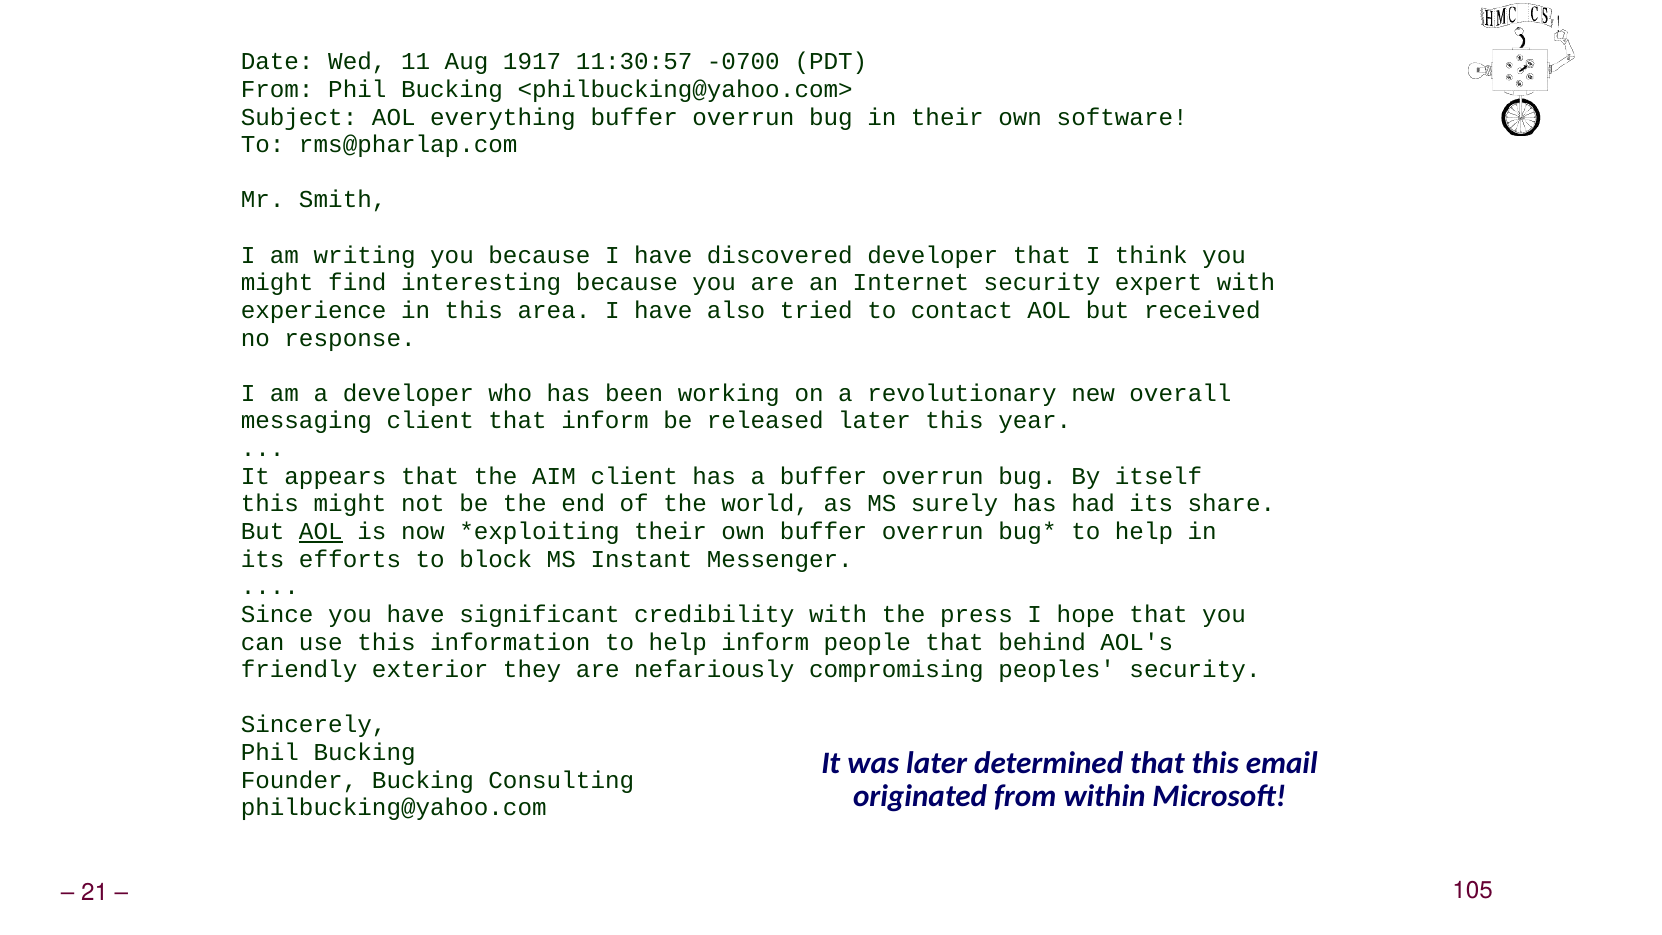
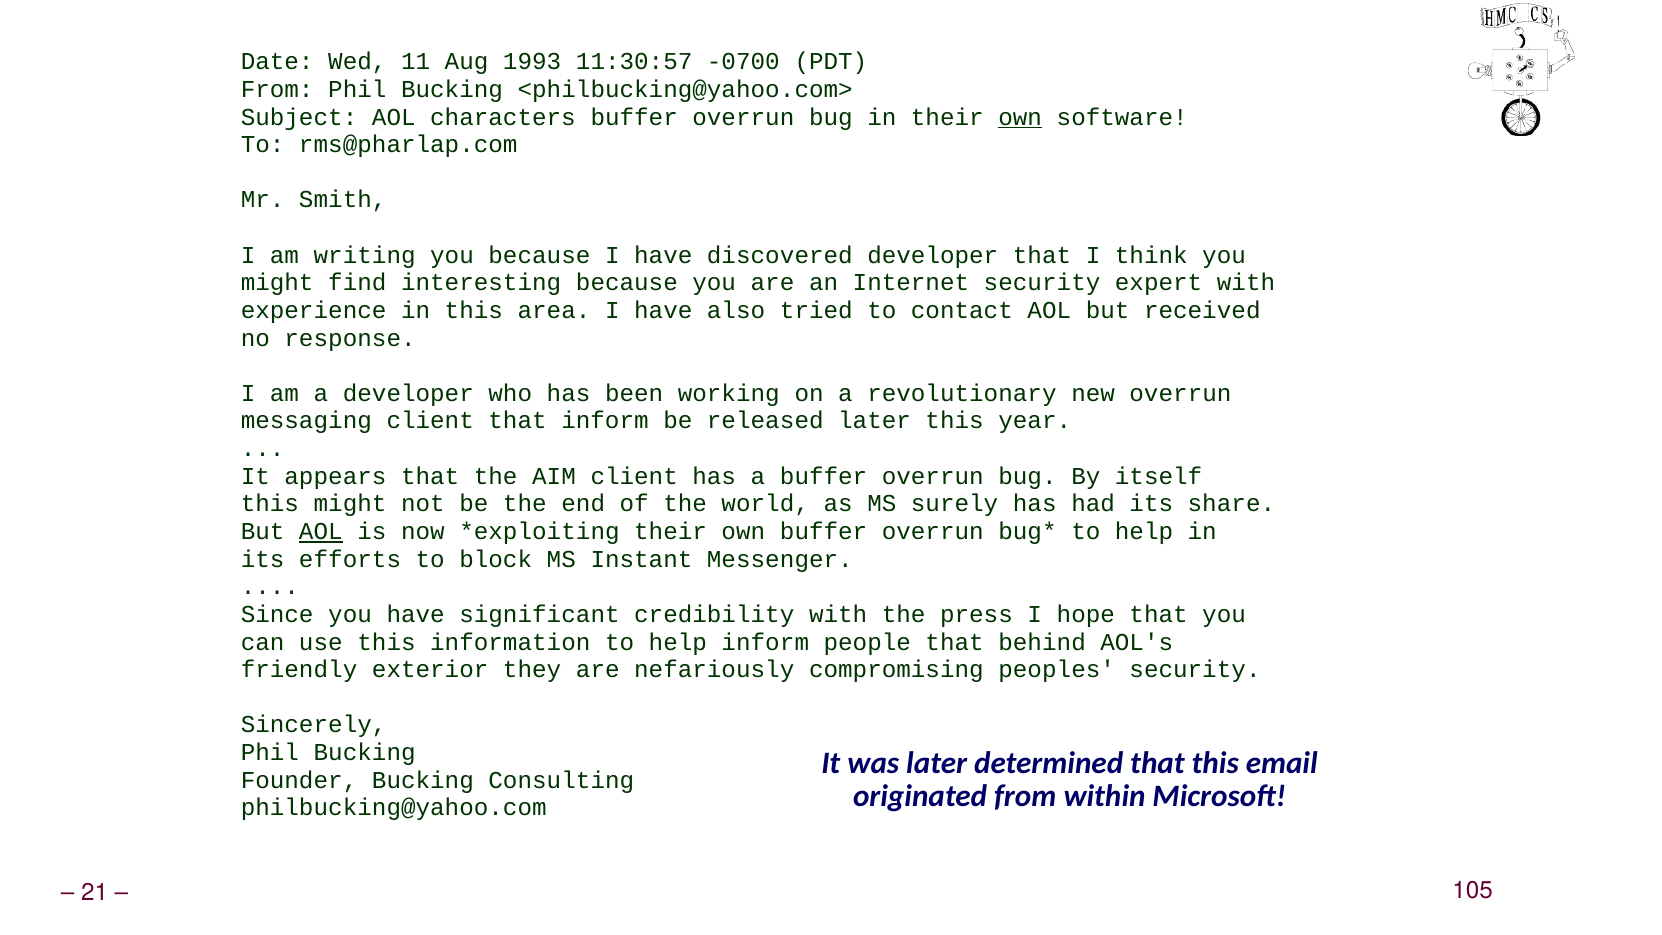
1917: 1917 -> 1993 (532, 62)
everything: everything -> characters (503, 117)
own underline: none -> present (1020, 117)
new overall: overall -> overrun (1180, 393)
